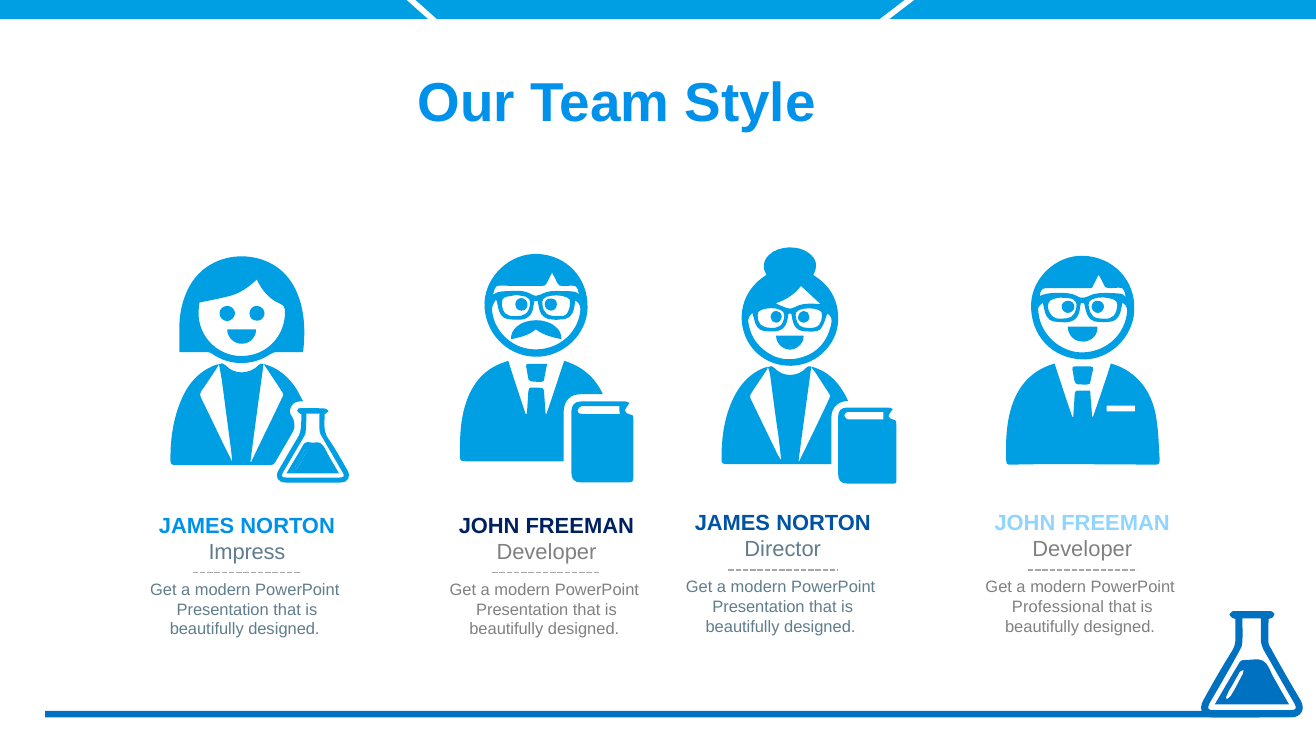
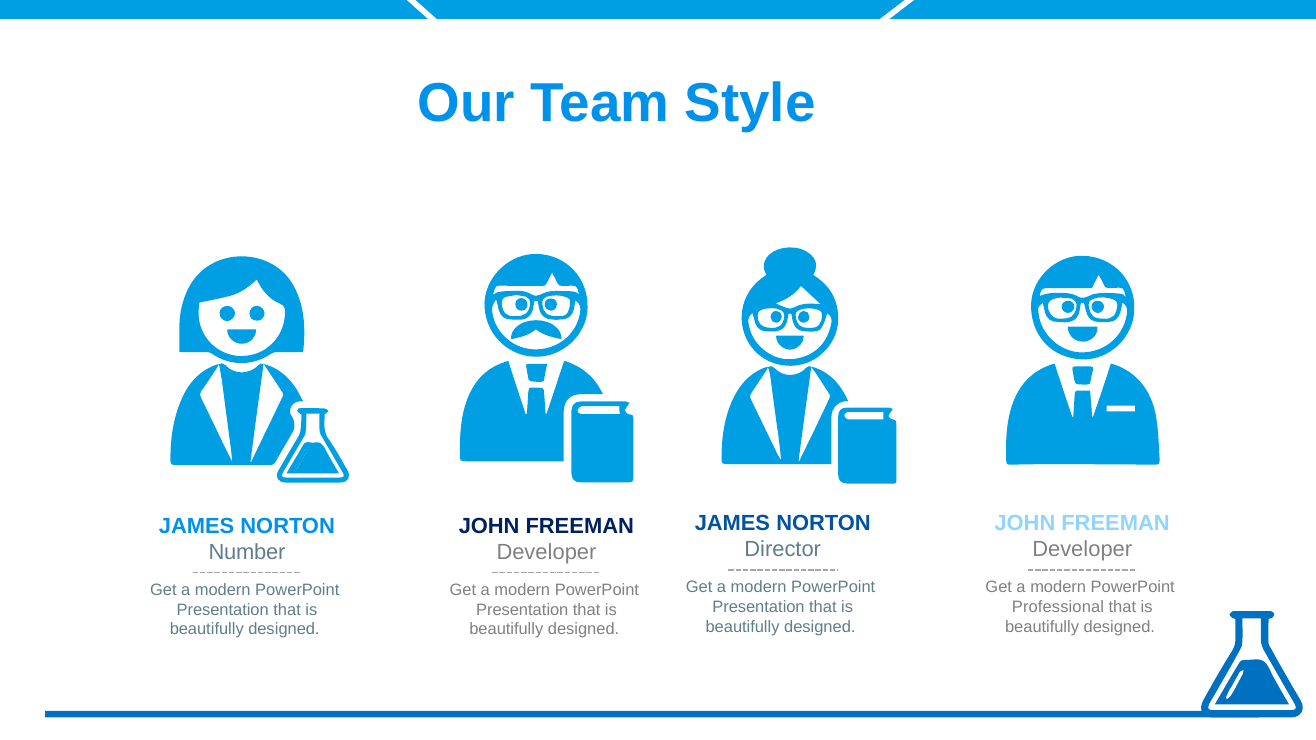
Impress: Impress -> Number (247, 552)
